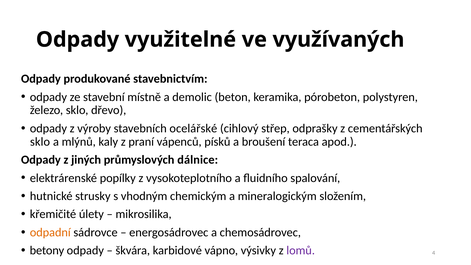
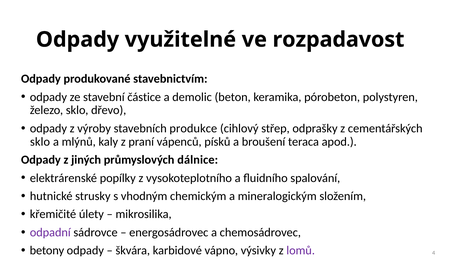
využívaných: využívaných -> rozpadavost (339, 40)
místně: místně -> částice (144, 97)
ocelářské: ocelářské -> produkce (193, 128)
odpadní colour: orange -> purple (50, 232)
